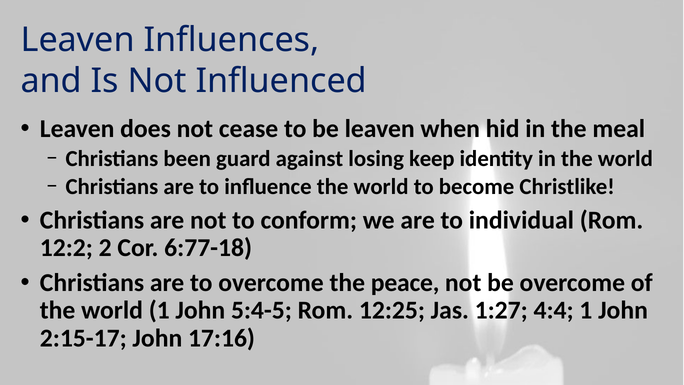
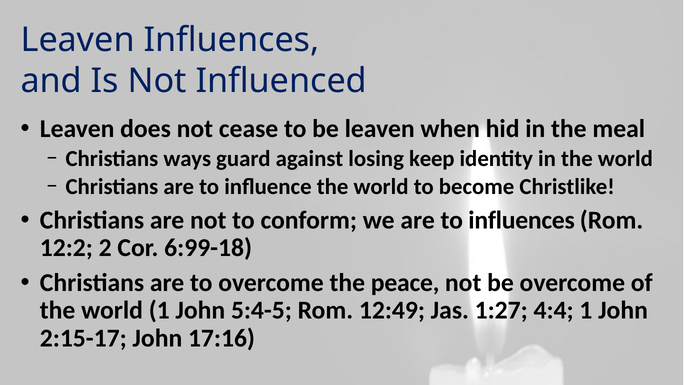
been: been -> ways (187, 159)
to individual: individual -> influences (522, 220)
6:77-18: 6:77-18 -> 6:99-18 (208, 248)
12:25: 12:25 -> 12:49 (392, 310)
